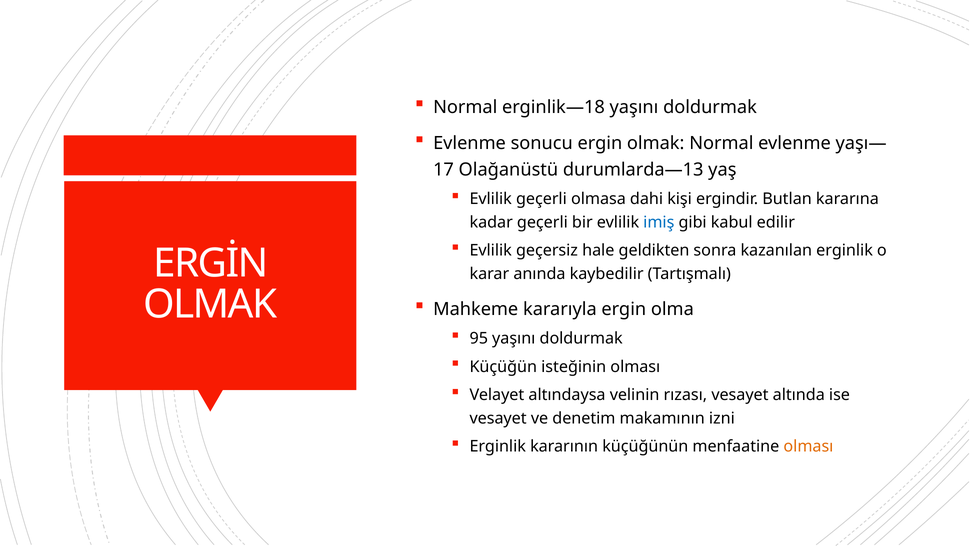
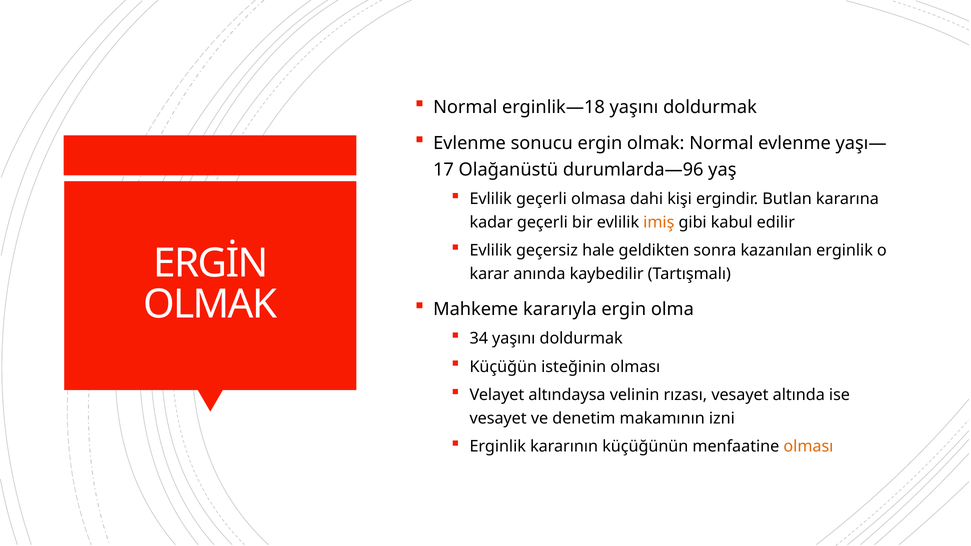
durumlarda—13: durumlarda—13 -> durumlarda—96 (633, 170)
imiş colour: blue -> orange (659, 222)
95: 95 -> 34 (479, 339)
